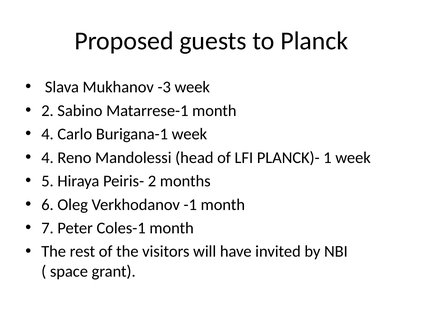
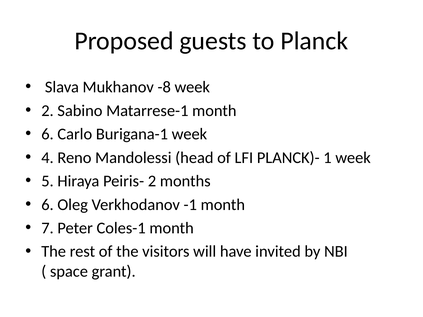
-3: -3 -> -8 (164, 87)
4: 4 -> 6 (47, 134)
